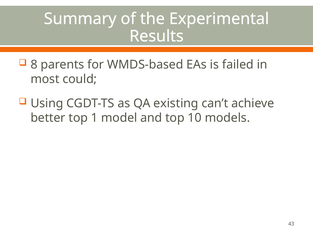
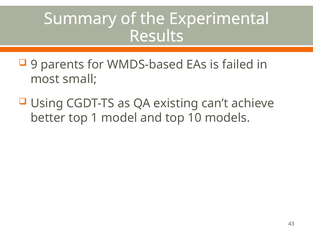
8: 8 -> 9 (34, 64)
could: could -> small (80, 79)
